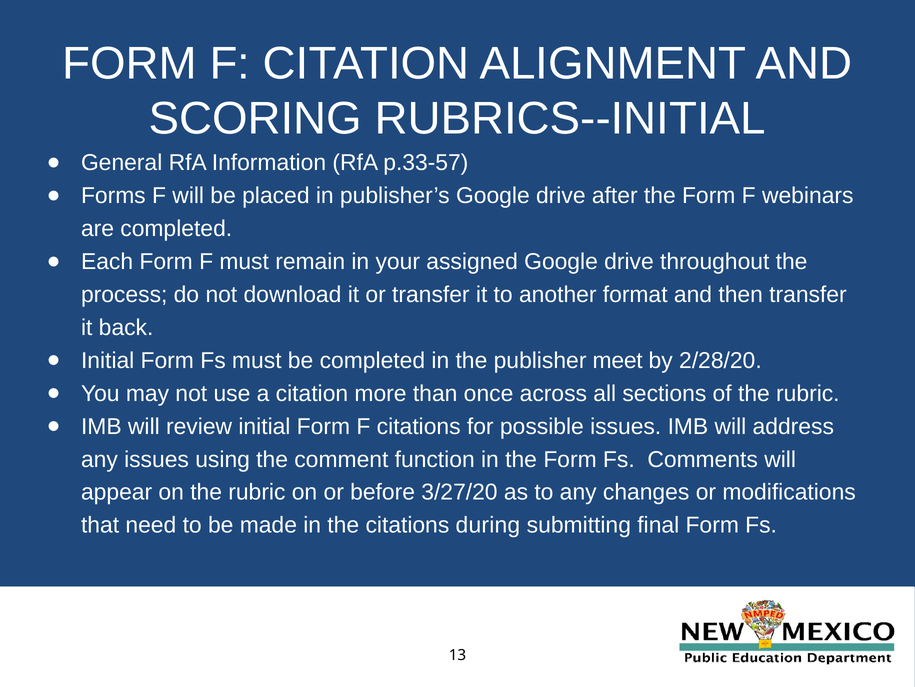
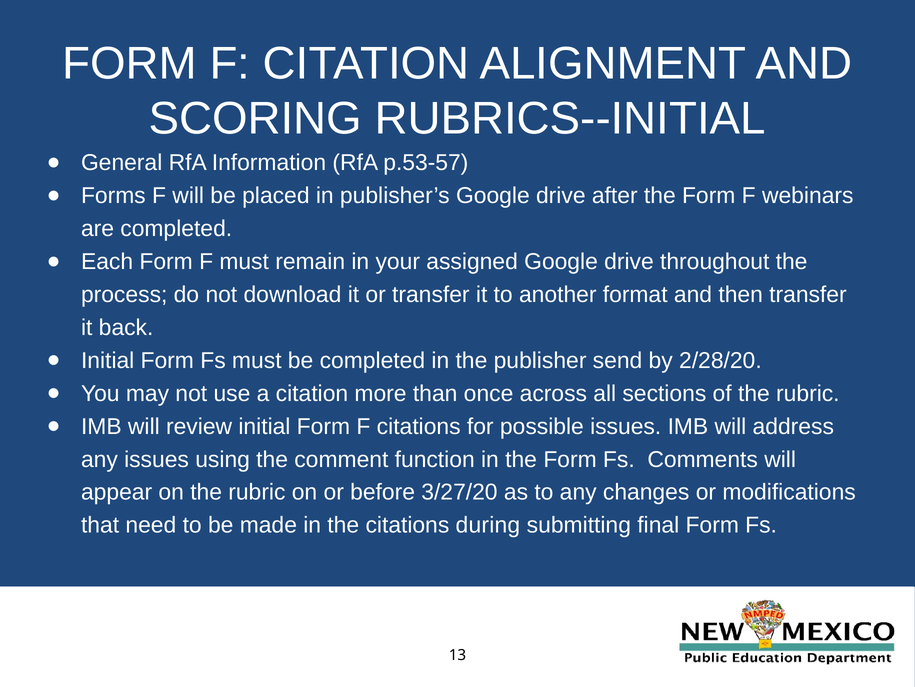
p.33-57: p.33-57 -> p.53-57 (426, 163)
meet: meet -> send (618, 360)
